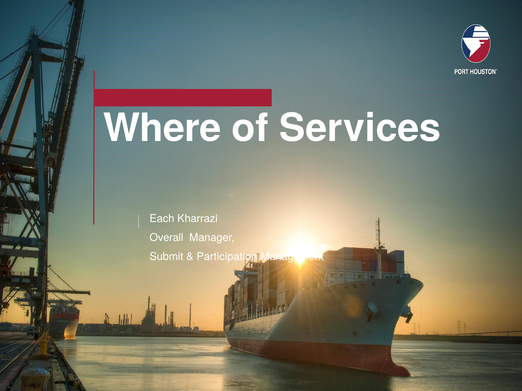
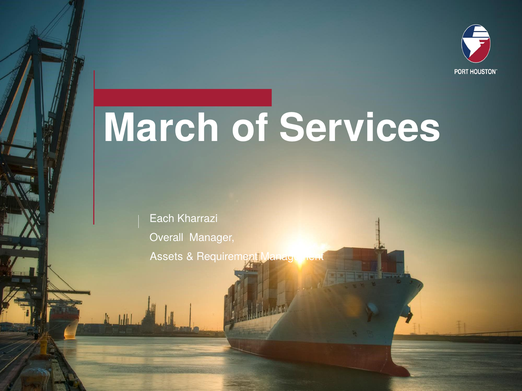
Where: Where -> March (162, 128)
Submit: Submit -> Assets (166, 257)
Participation: Participation -> Requirement (227, 257)
